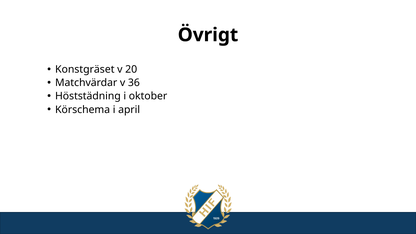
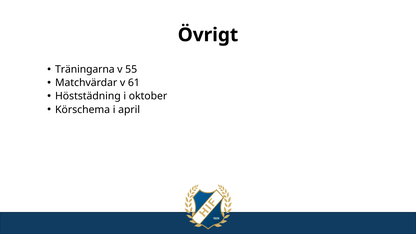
Konstgräset: Konstgräset -> Träningarna (85, 69)
20: 20 -> 55 (131, 69)
36: 36 -> 61 (134, 83)
